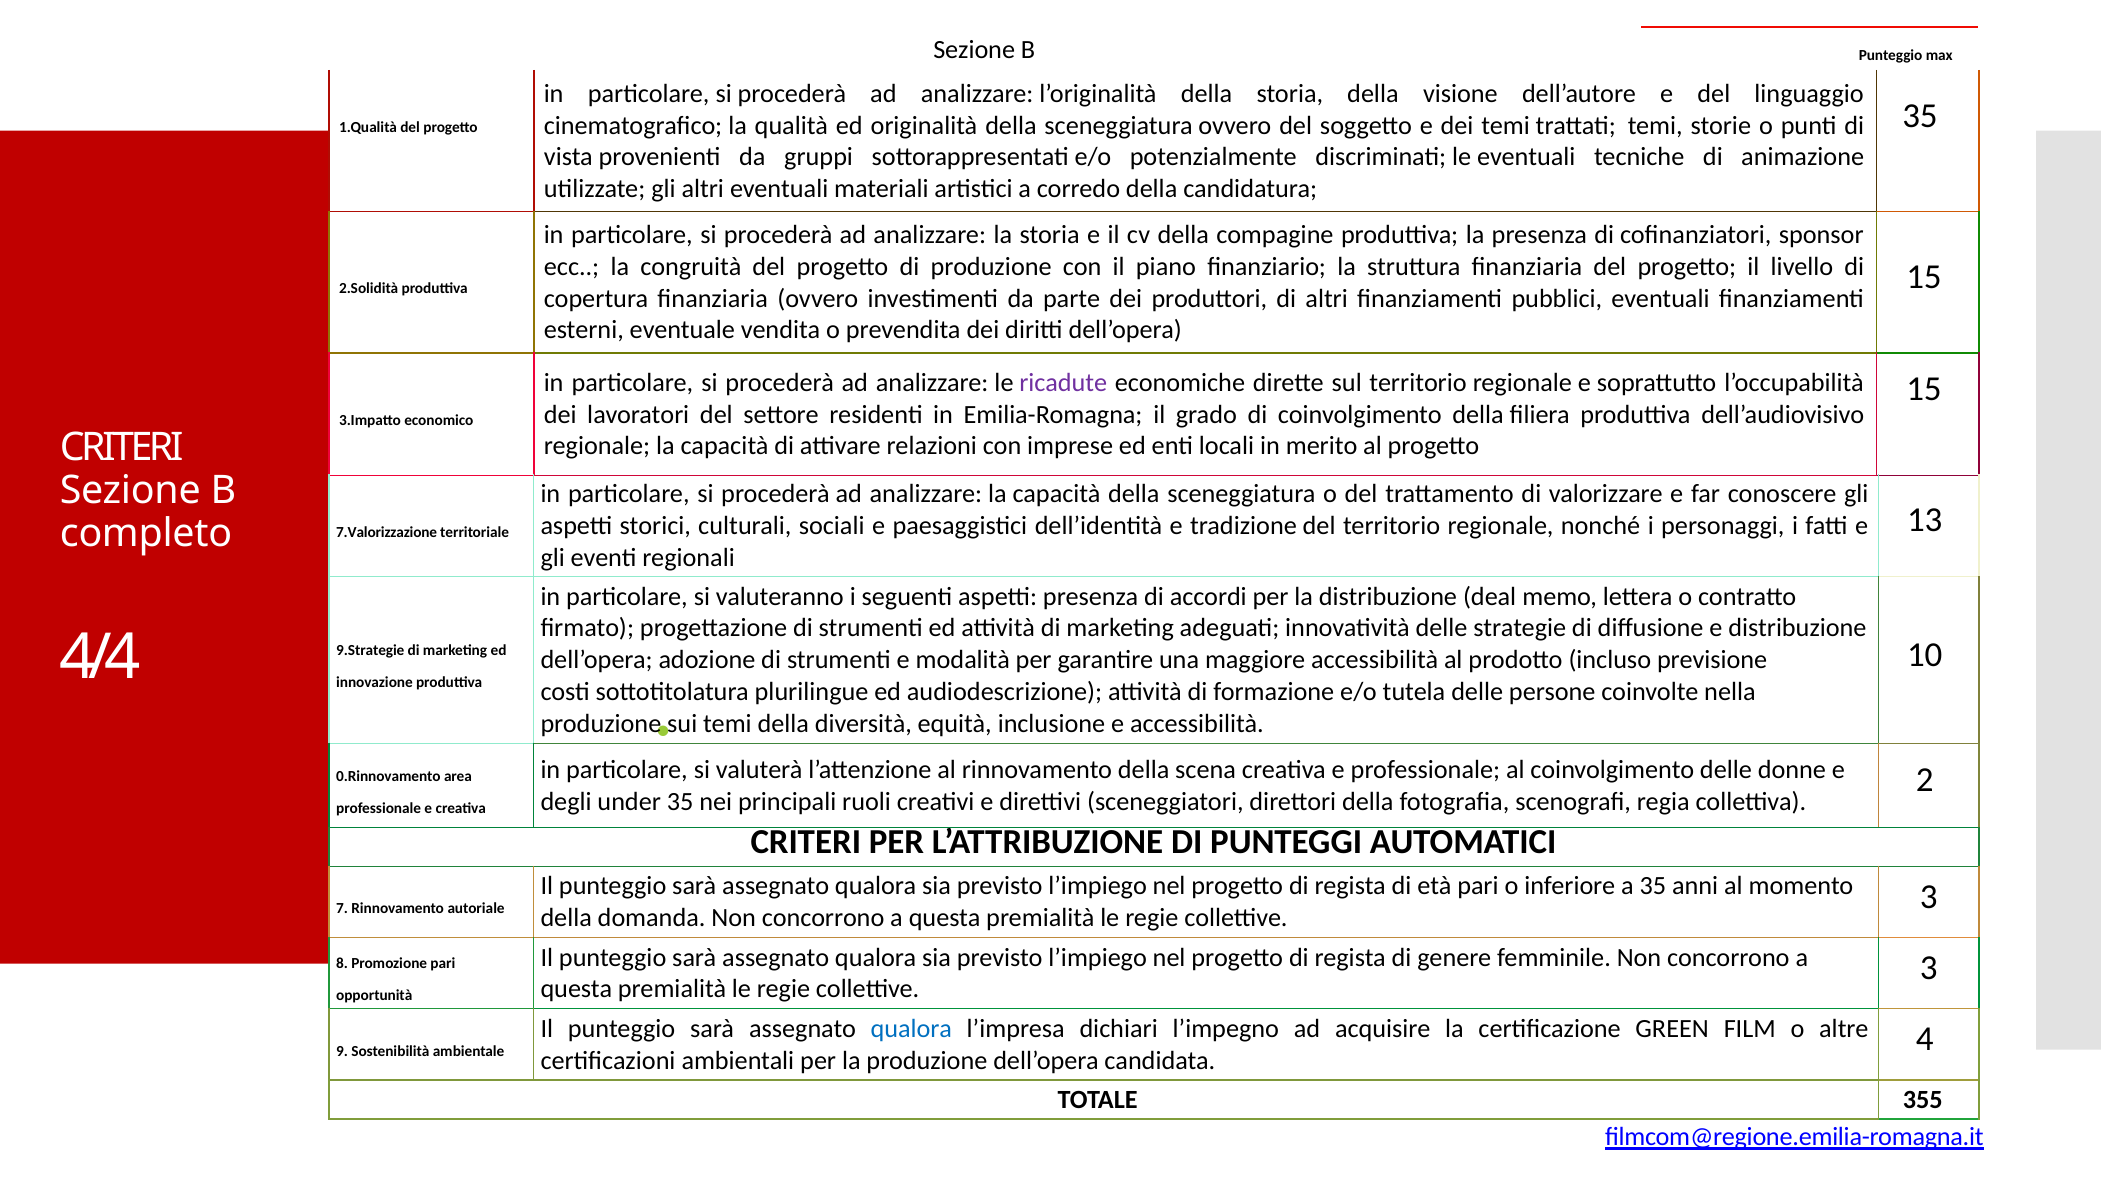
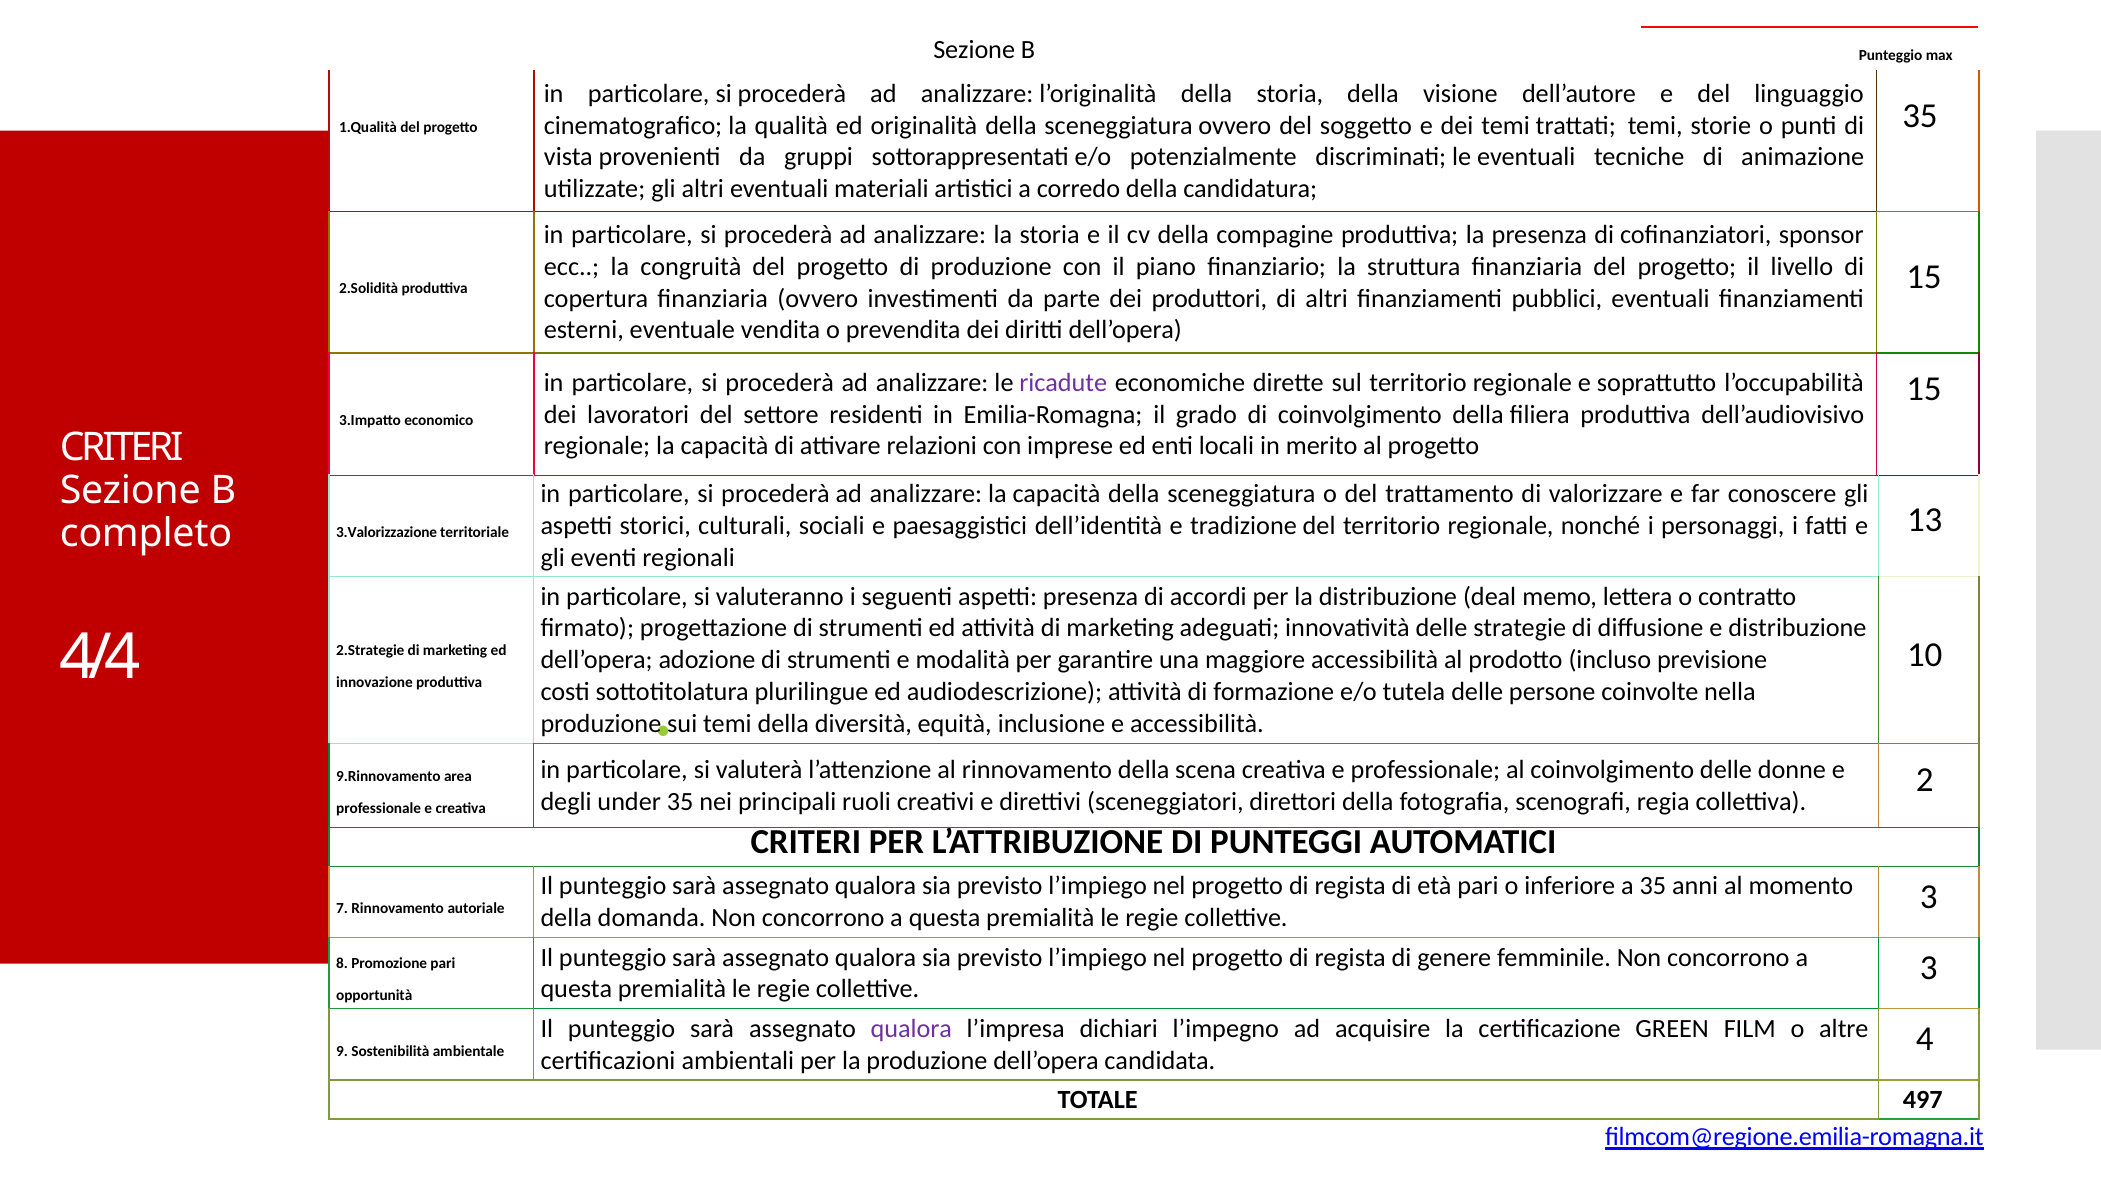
7.Valorizzazione: 7.Valorizzazione -> 3.Valorizzazione (387, 532)
9.Strategie: 9.Strategie -> 2.Strategie (370, 651)
0.Rinnovamento: 0.Rinnovamento -> 9.Rinnovamento (388, 776)
qualora colour: blue -> purple (911, 1028)
355: 355 -> 497 (1923, 1100)
